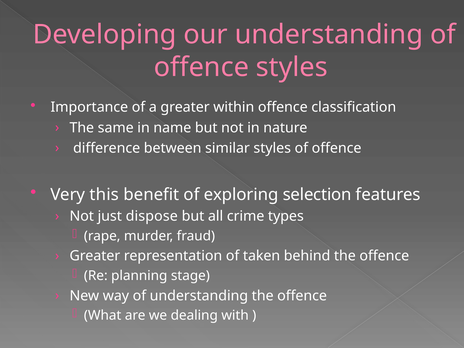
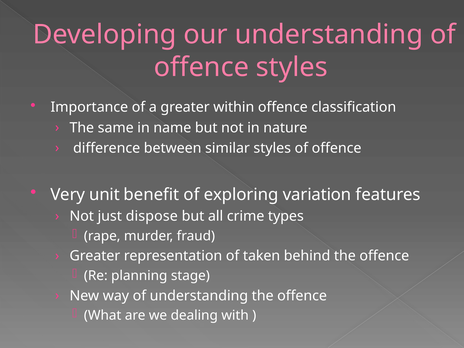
this: this -> unit (104, 195)
selection: selection -> variation (317, 195)
